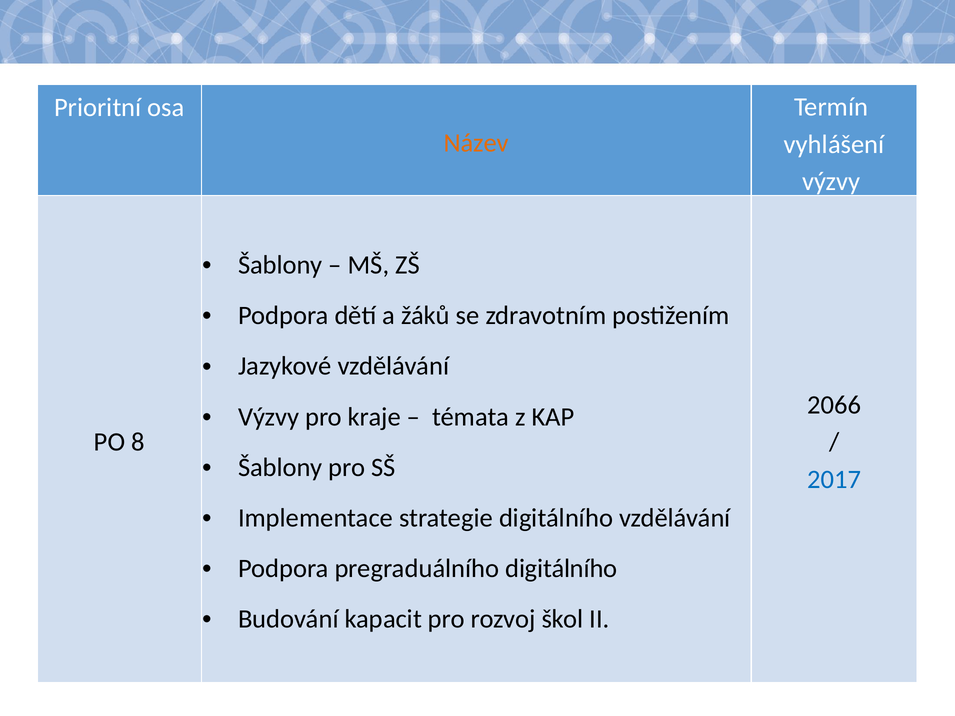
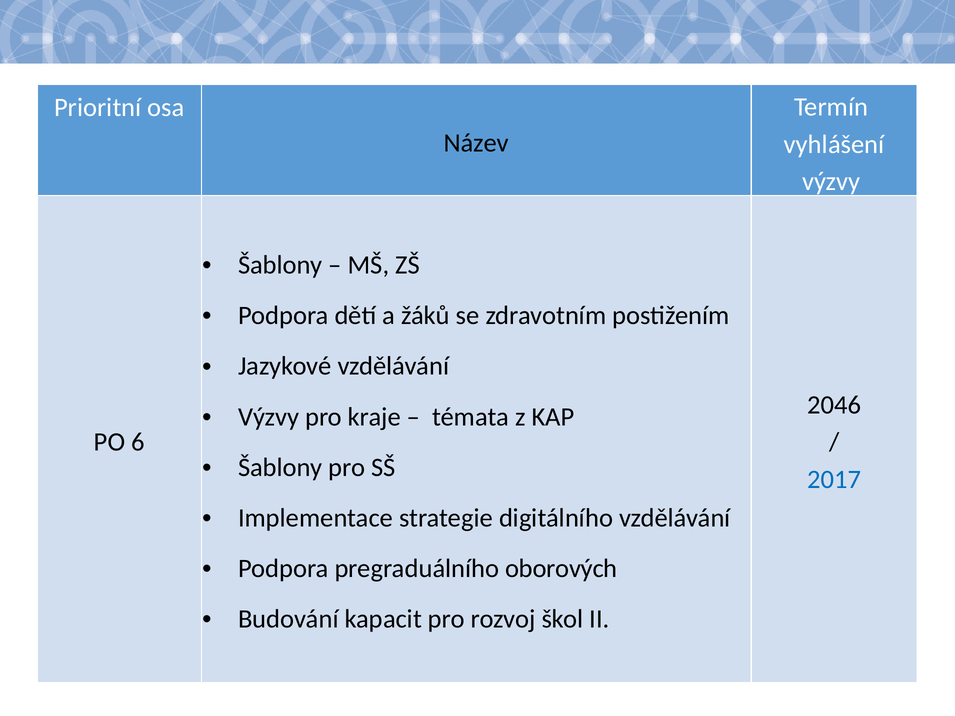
Název colour: orange -> black (476, 143)
2066: 2066 -> 2046 (834, 405)
8: 8 -> 6 (138, 442)
pregraduálního digitálního: digitálního -> oborových (561, 569)
